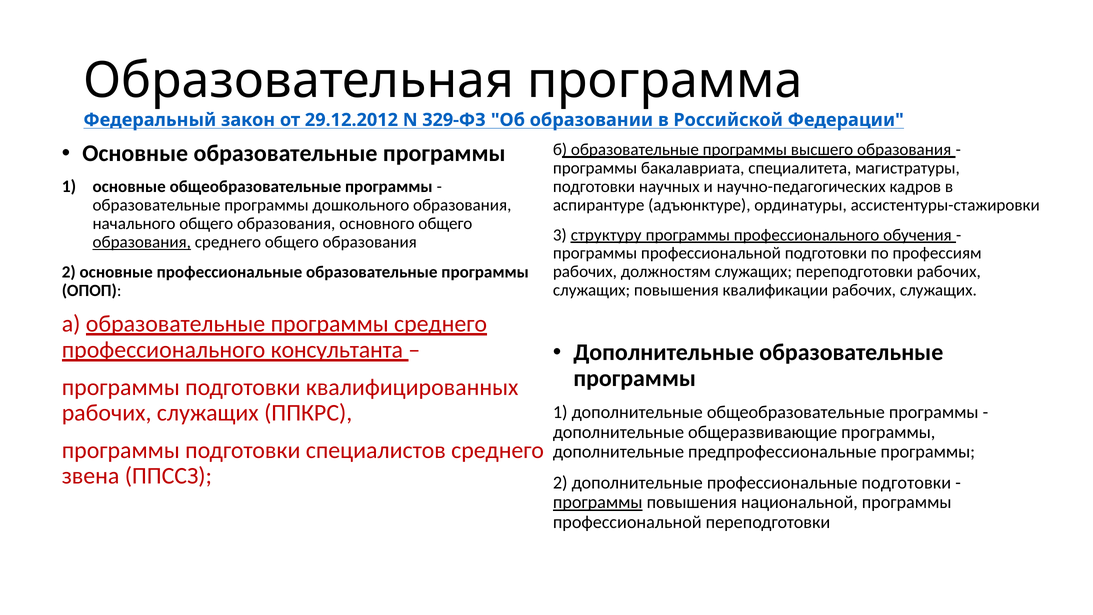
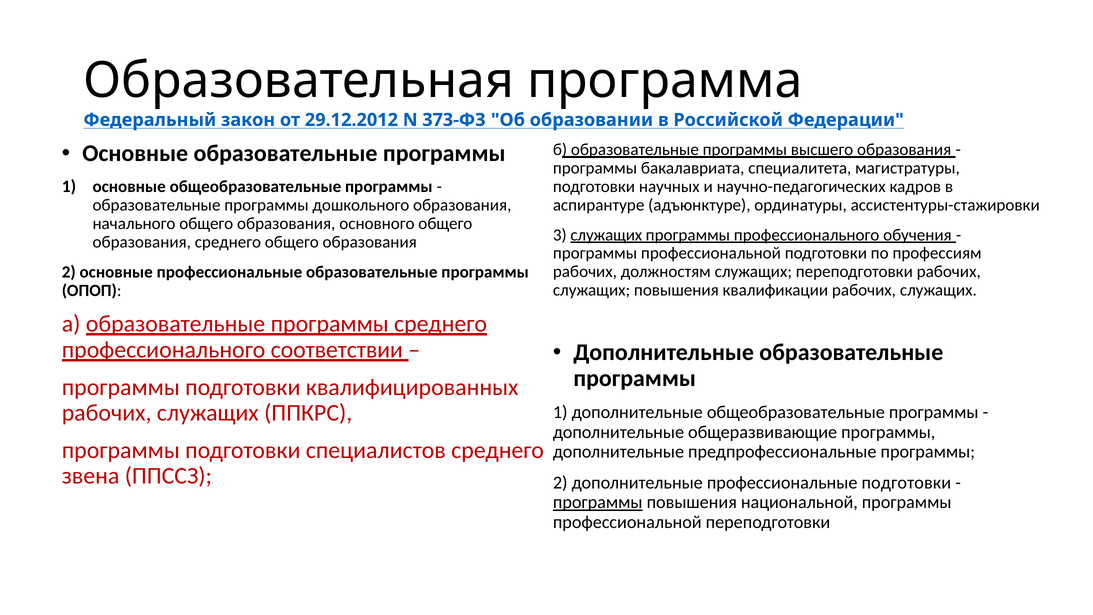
329-ФЗ: 329-ФЗ -> 373-ФЗ (454, 120)
3 структуру: структуру -> служащих (606, 235)
образования underline: present -> none (142, 242)
консультанта: консультанта -> соответствии (337, 350)
